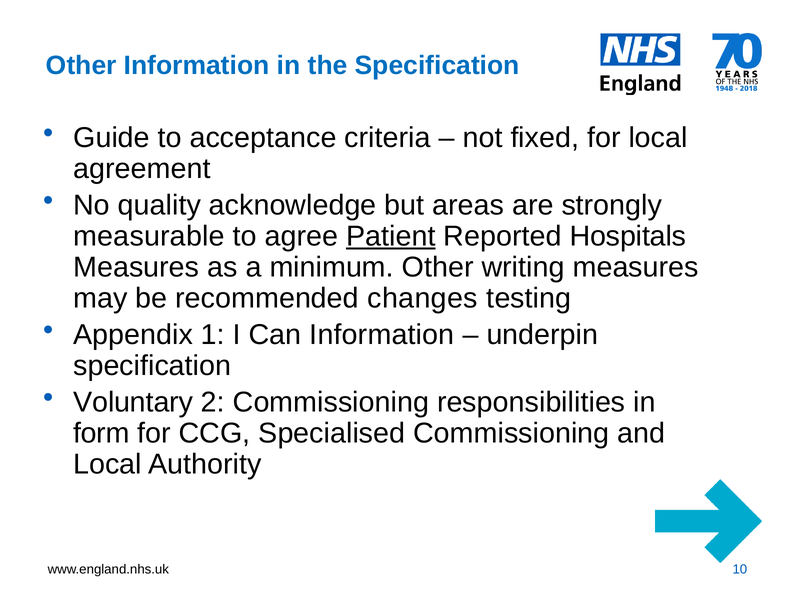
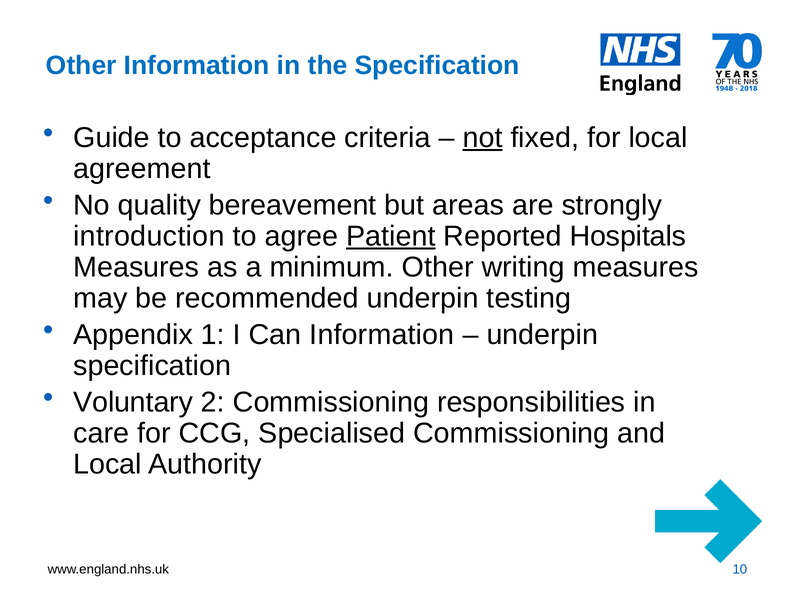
not underline: none -> present (483, 138)
acknowledge: acknowledge -> bereavement (293, 205)
measurable: measurable -> introduction (149, 236)
recommended changes: changes -> underpin (423, 298)
form: form -> care (101, 433)
